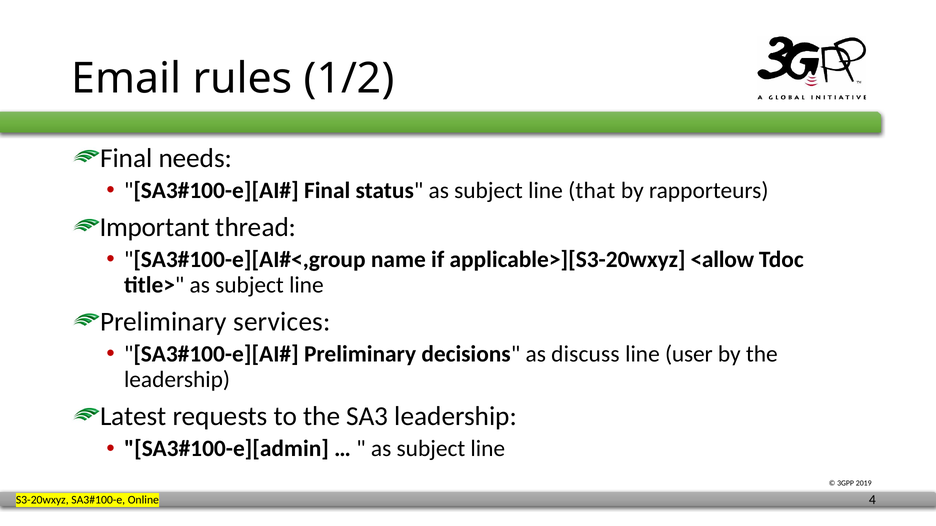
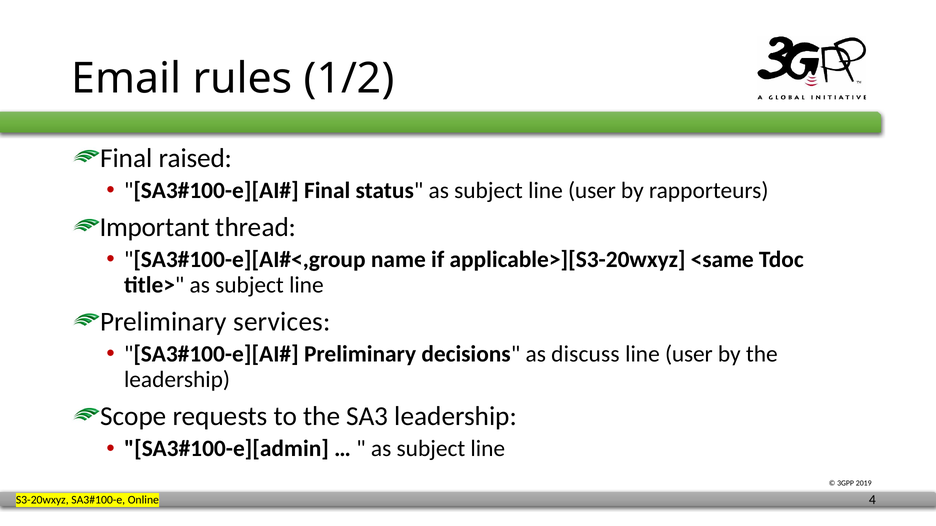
needs: needs -> raised (195, 158)
subject line that: that -> user (592, 191)
<allow: <allow -> <same (722, 260)
Latest: Latest -> Scope (133, 417)
